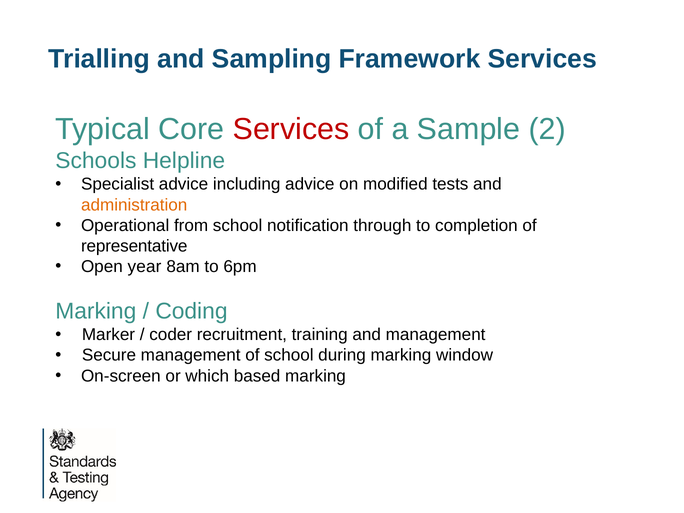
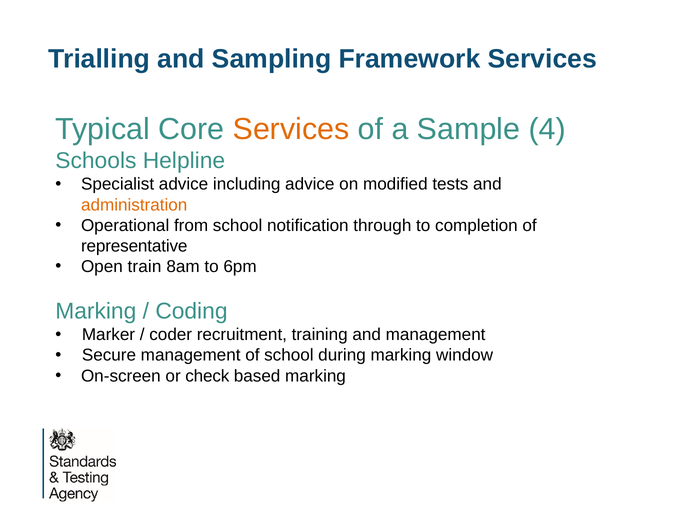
Services colour: red -> orange (291, 129)
2: 2 -> 4 (547, 129)
year: year -> train (145, 266)
which: which -> check (207, 376)
